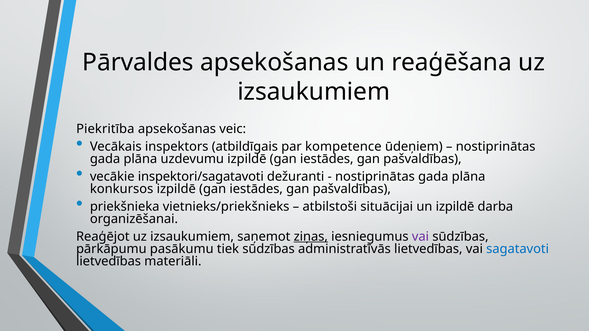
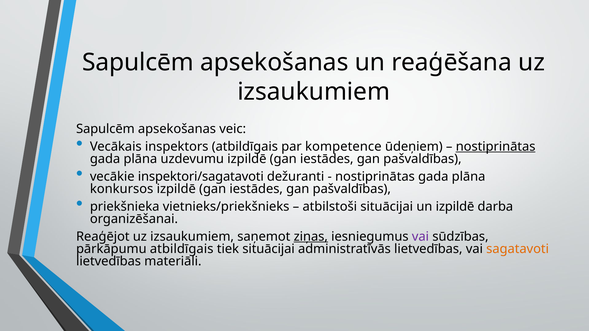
Pārvaldes: Pārvaldes -> Sapulcēm (138, 62)
Piekritība: Piekritība -> Sapulcēm (105, 129)
nostiprinātas underline: none -> present (496, 147)
pārkāpumu pasākumu: pasākumu -> atbildīgais (182, 249)
tiek sūdzības: sūdzības -> situācijai (269, 249)
sagatavoti colour: blue -> orange (518, 249)
